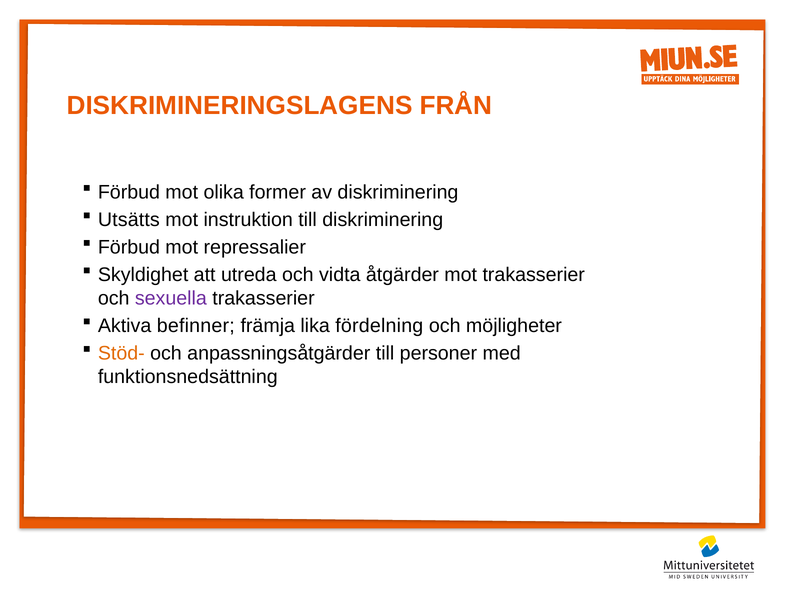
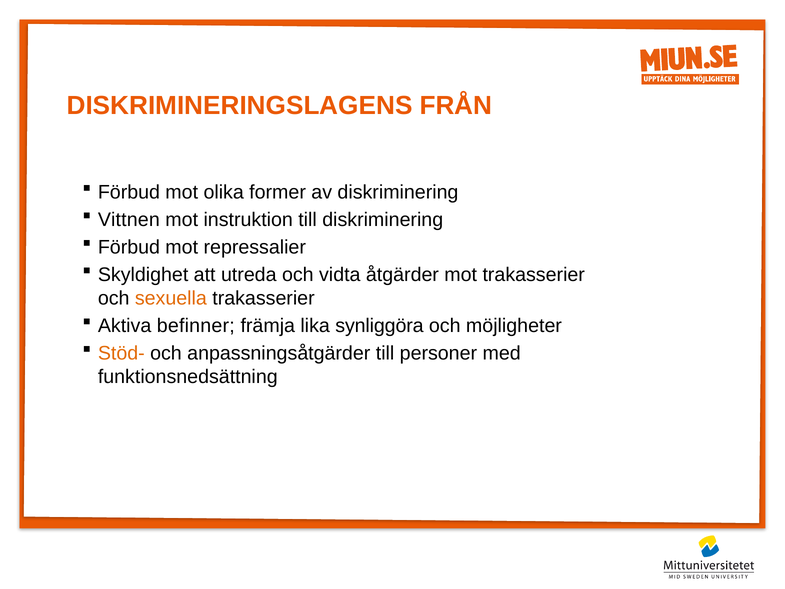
Utsätts: Utsätts -> Vittnen (129, 220)
sexuella colour: purple -> orange (171, 298)
fördelning: fördelning -> synliggöra (379, 326)
